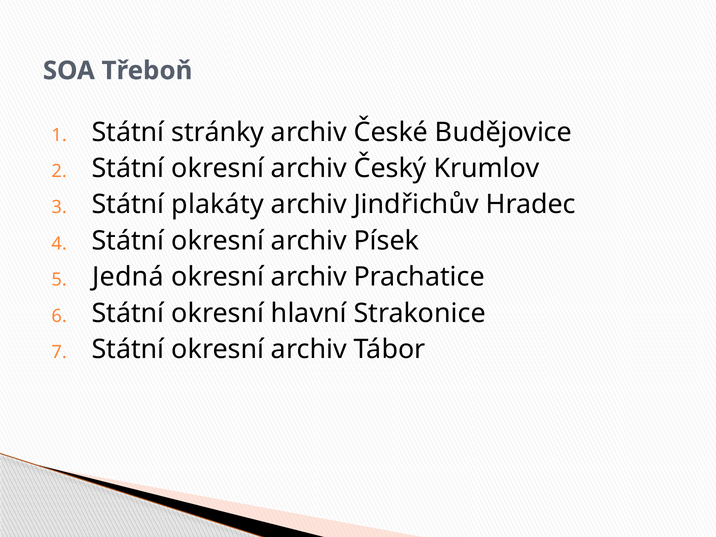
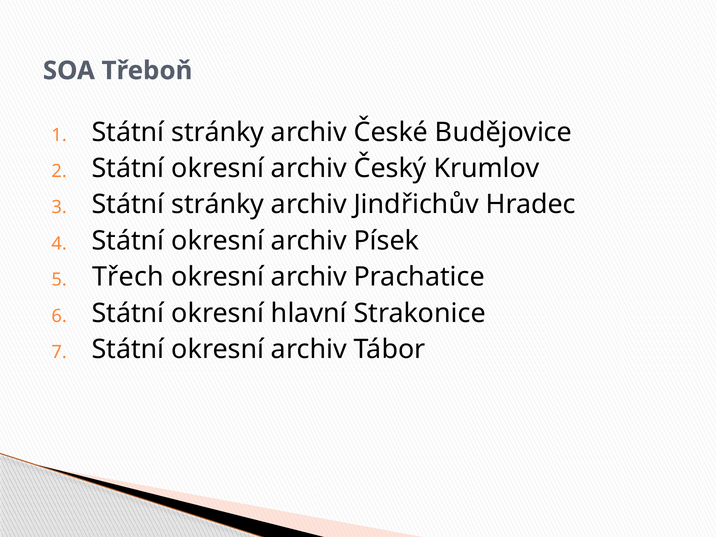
plakáty: plakáty -> stránky (218, 205)
Jedná: Jedná -> Třech (128, 277)
